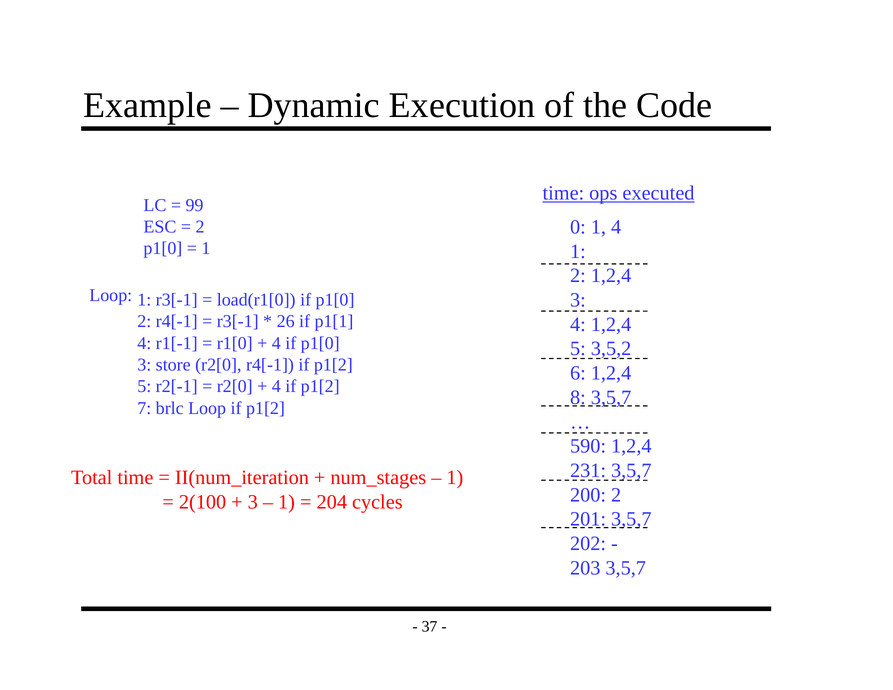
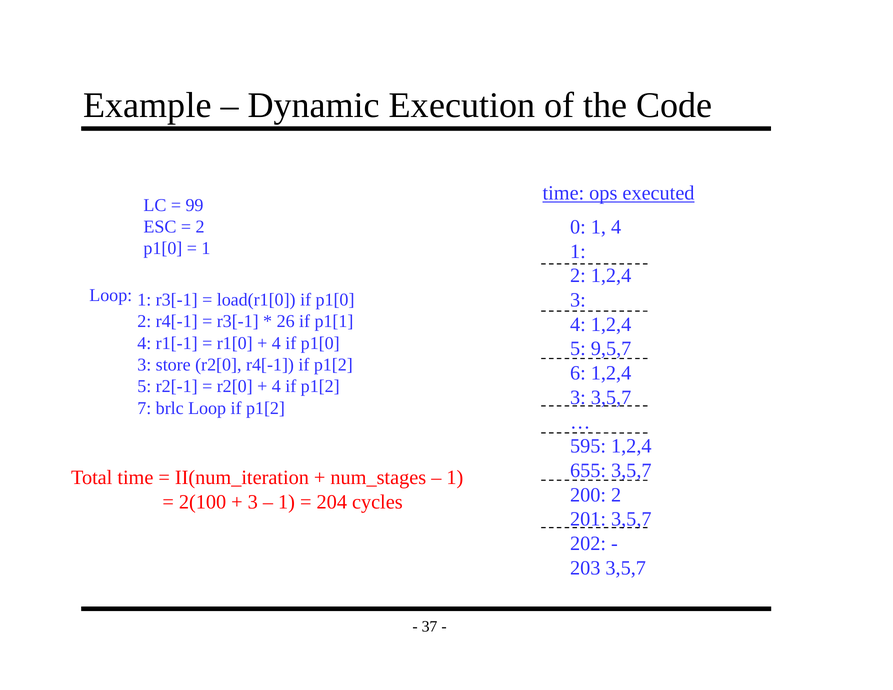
3,5,2: 3,5,2 -> 9,5,7 (611, 349)
8: 8 -> 3 (578, 397)
590: 590 -> 595 (588, 446)
231: 231 -> 655 (588, 471)
